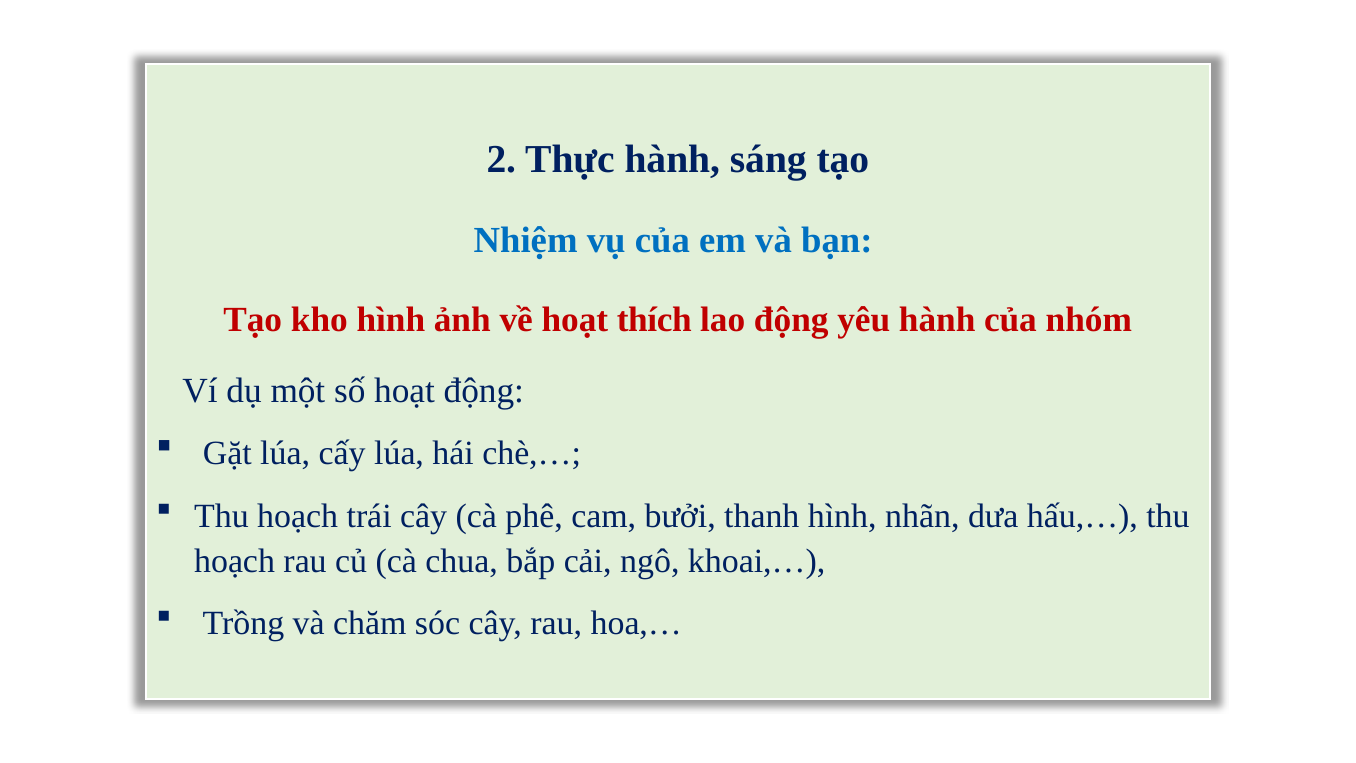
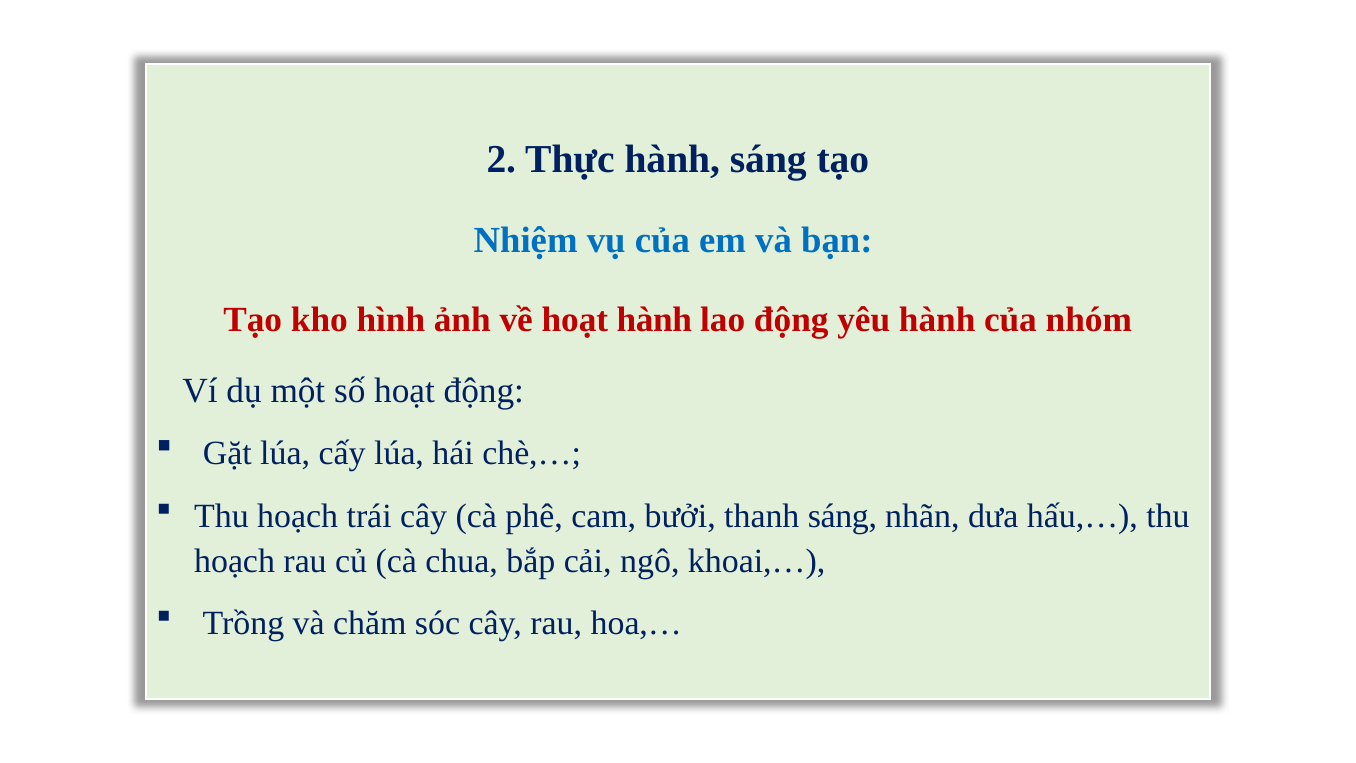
hoạt thích: thích -> hành (654, 320)
thanh hình: hình -> sáng (842, 516)
